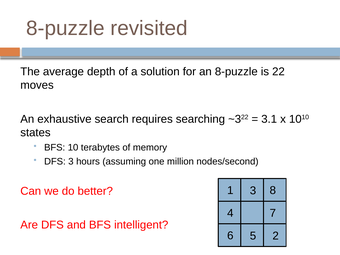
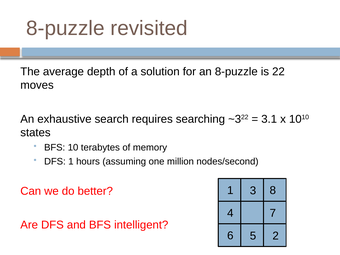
DFS 3: 3 -> 1 (71, 162)
